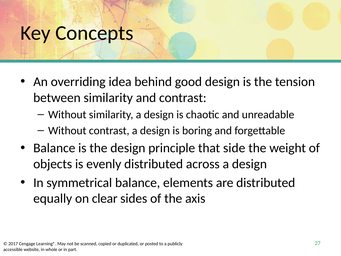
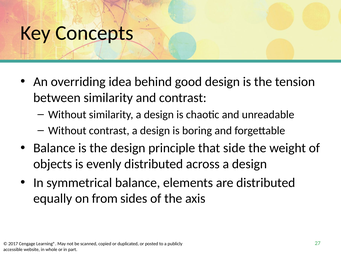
clear: clear -> from (105, 198)
